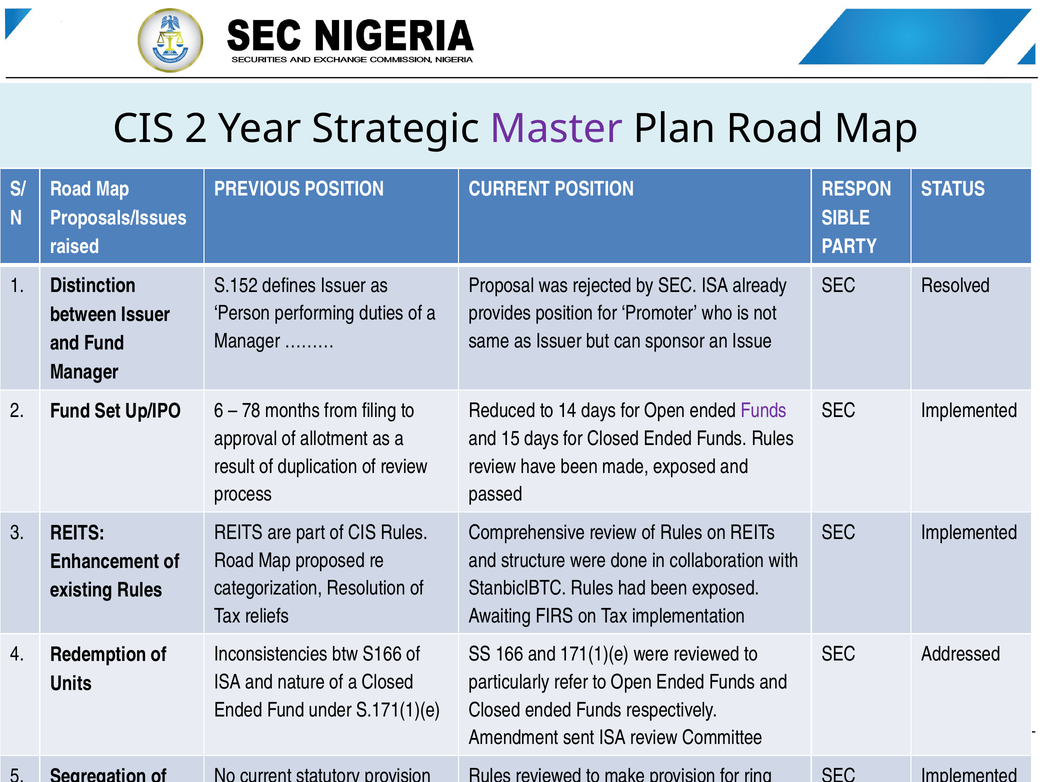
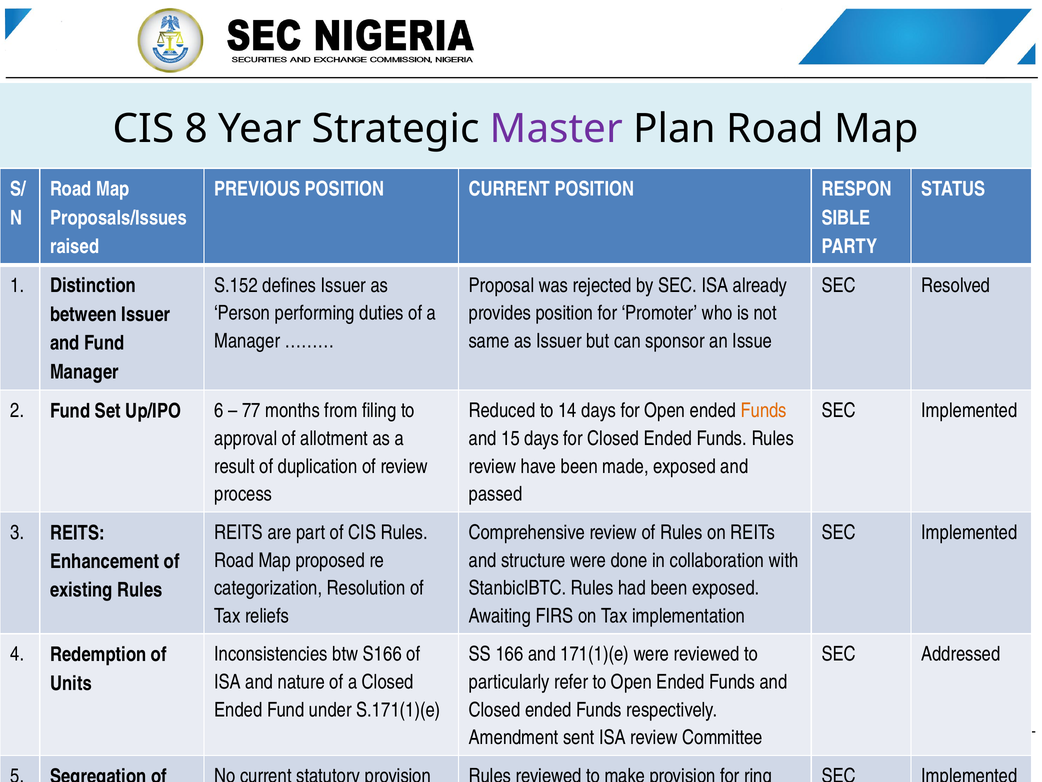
CIS 2: 2 -> 8 (196, 129)
78: 78 -> 77 (251, 410)
Funds colour: purple -> orange (764, 410)
